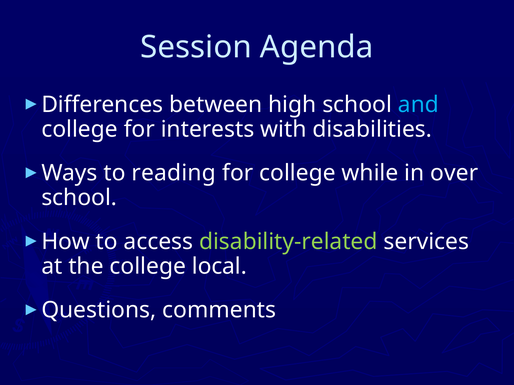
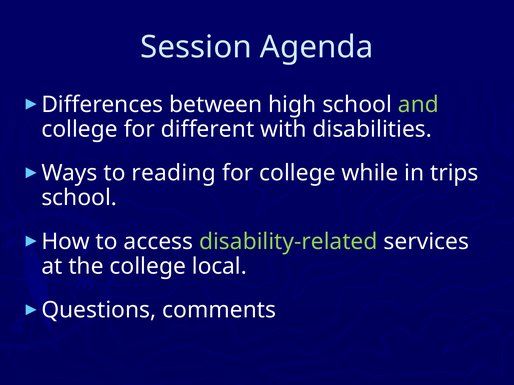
and colour: light blue -> light green (418, 105)
interests: interests -> different (208, 129)
over: over -> trips (454, 173)
